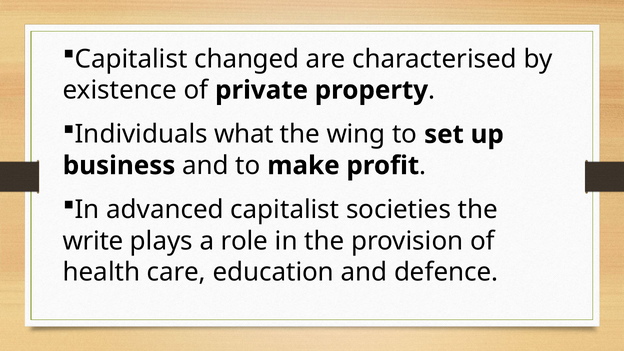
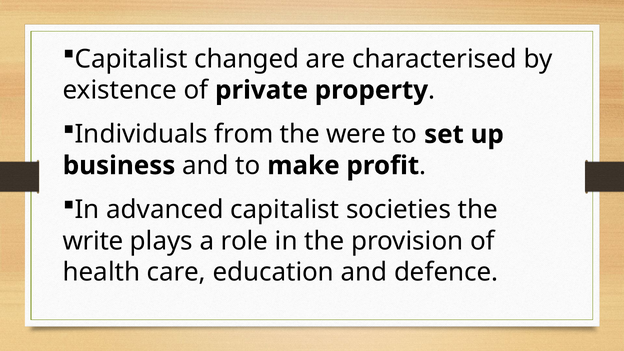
what: what -> from (244, 134)
wing: wing -> were (356, 134)
